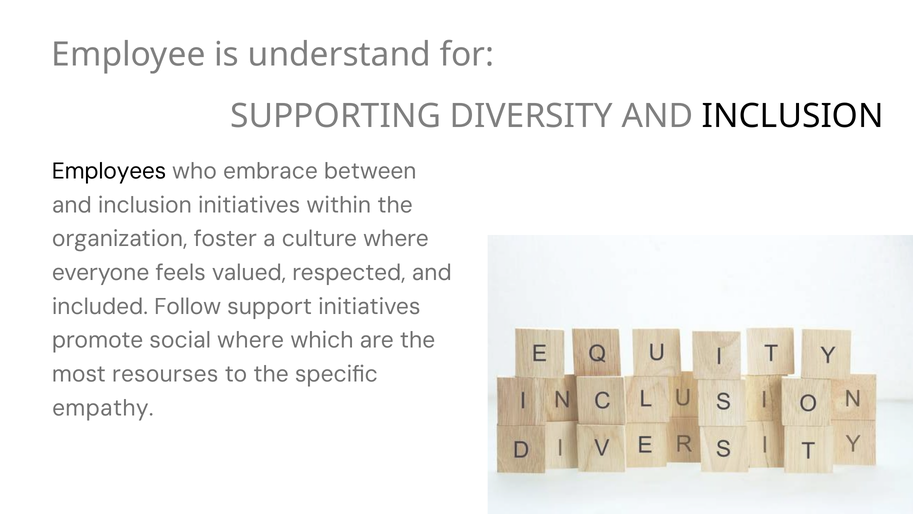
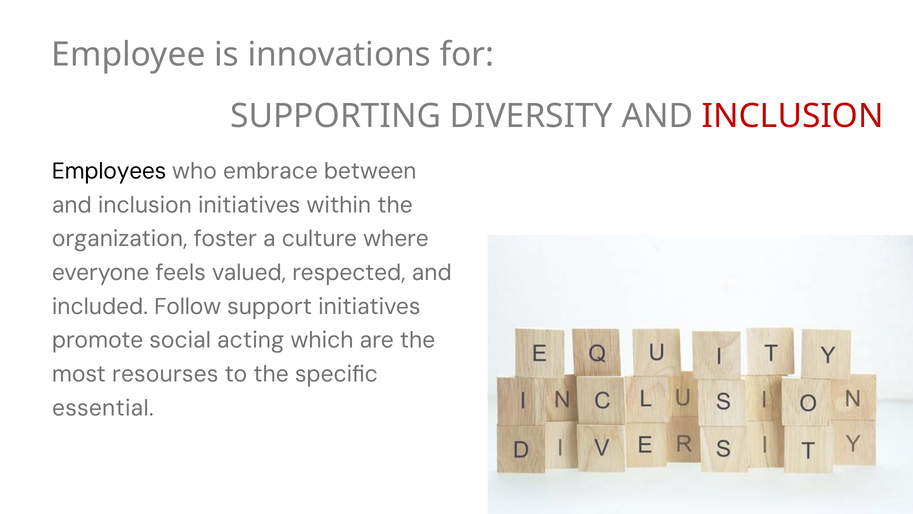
understand: understand -> innovations (339, 54)
INCLUSION colour: black -> red (793, 116)
social where: where -> acting (251, 340)
empathy: empathy -> essential (103, 408)
